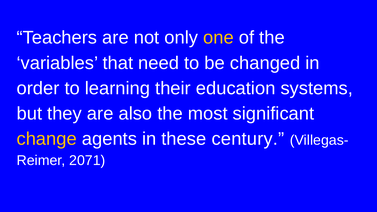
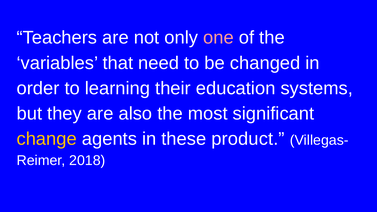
one colour: yellow -> pink (218, 38)
century: century -> product (248, 139)
2071: 2071 -> 2018 (87, 161)
